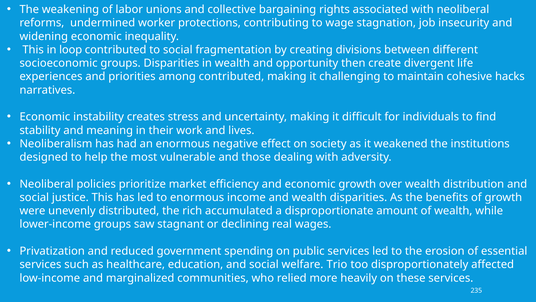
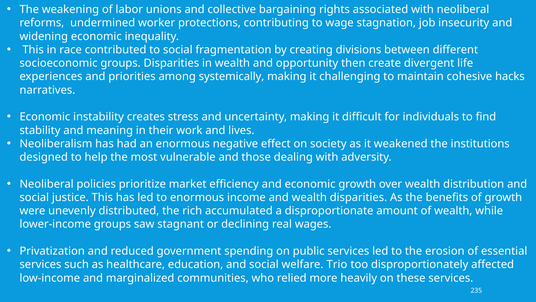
loop: loop -> race (71, 50)
among contributed: contributed -> systemically (232, 76)
